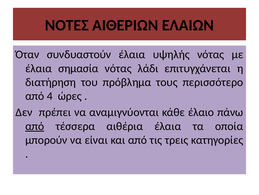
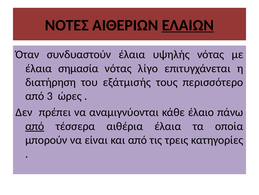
ΕΛΑΙΩΝ underline: none -> present (188, 25)
λάδι: λάδι -> λίγο (148, 68)
πρόβλημα: πρόβλημα -> εξάτμισής (127, 82)
4: 4 -> 3 (50, 96)
